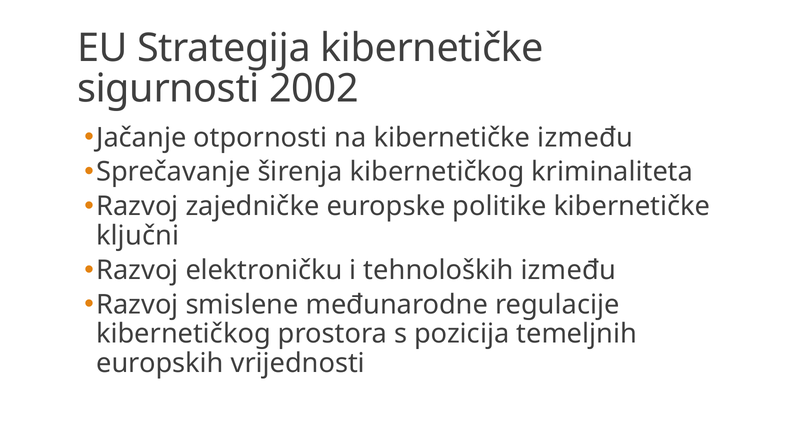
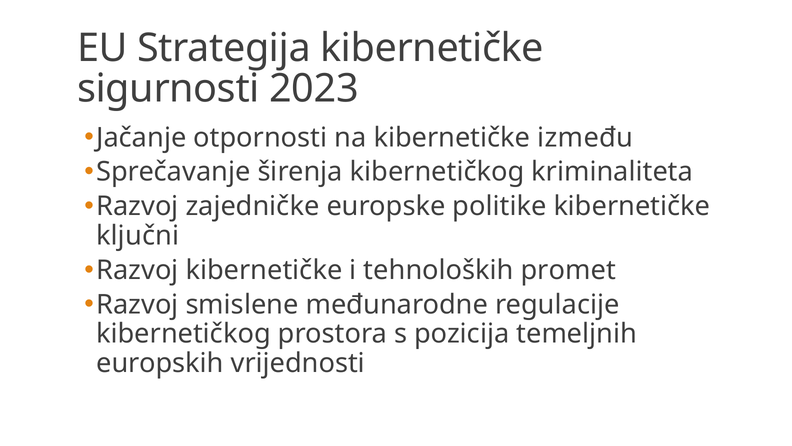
2002: 2002 -> 2023 (314, 89)
Razvoj elektroničku: elektroničku -> kibernetičke (264, 270)
tehnoloških između: između -> promet (568, 270)
